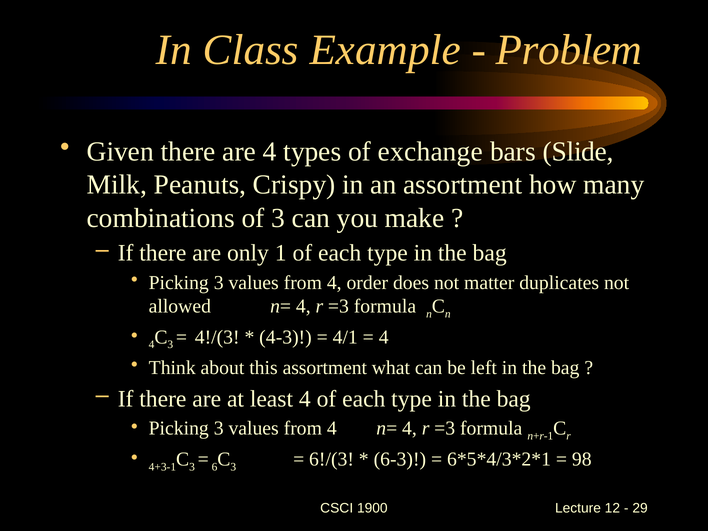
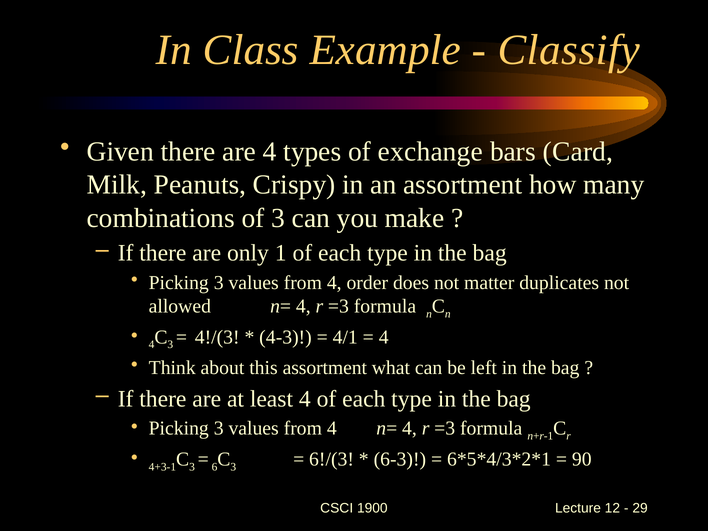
Problem: Problem -> Classify (569, 50)
Slide: Slide -> Card (578, 152)
98: 98 -> 90 (582, 459)
